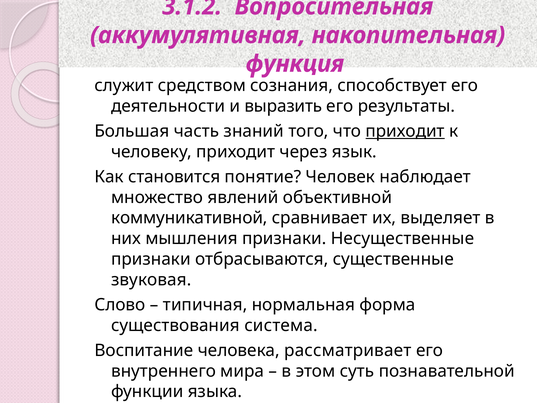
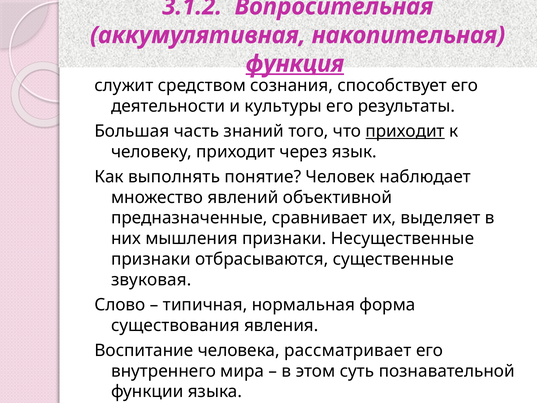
функция underline: none -> present (295, 64)
выразить: выразить -> культуры (283, 106)
становится: становится -> выполнять (174, 177)
коммуникативной: коммуникативной -> предназначенные (189, 218)
система: система -> явления (281, 325)
